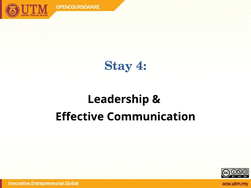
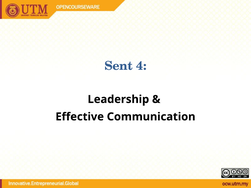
Stay: Stay -> Sent (119, 66)
